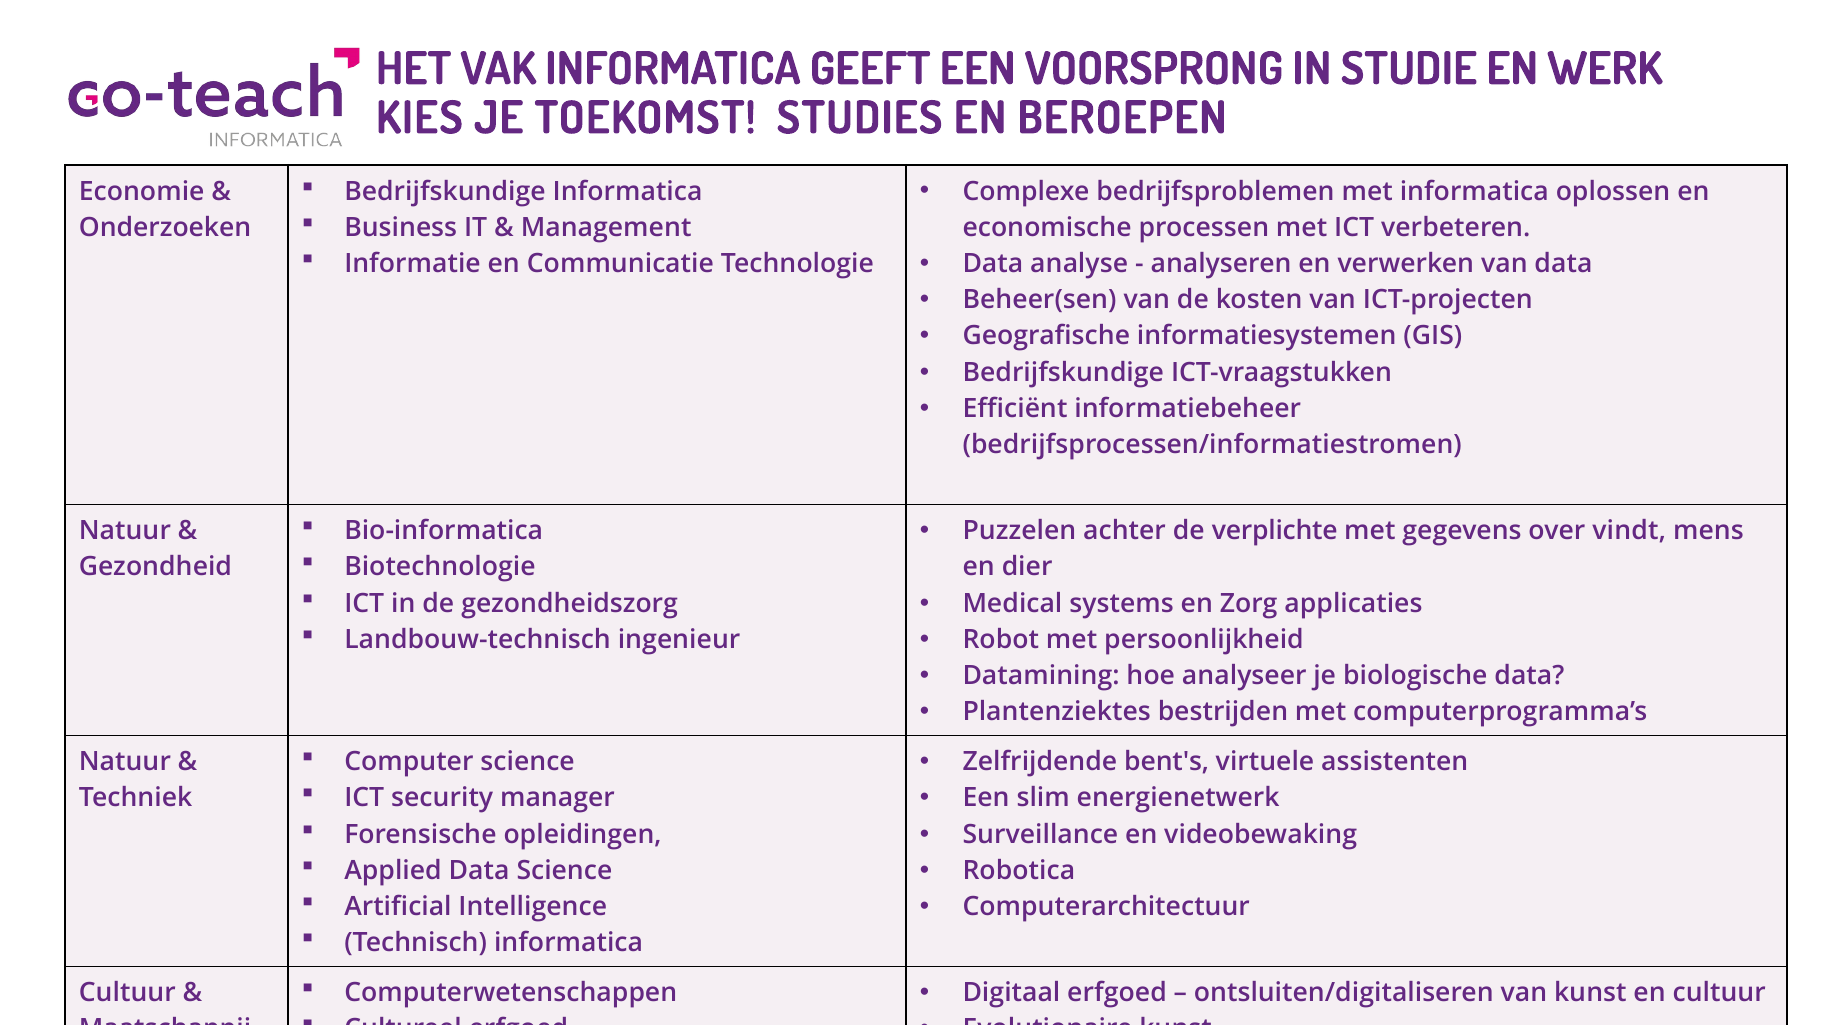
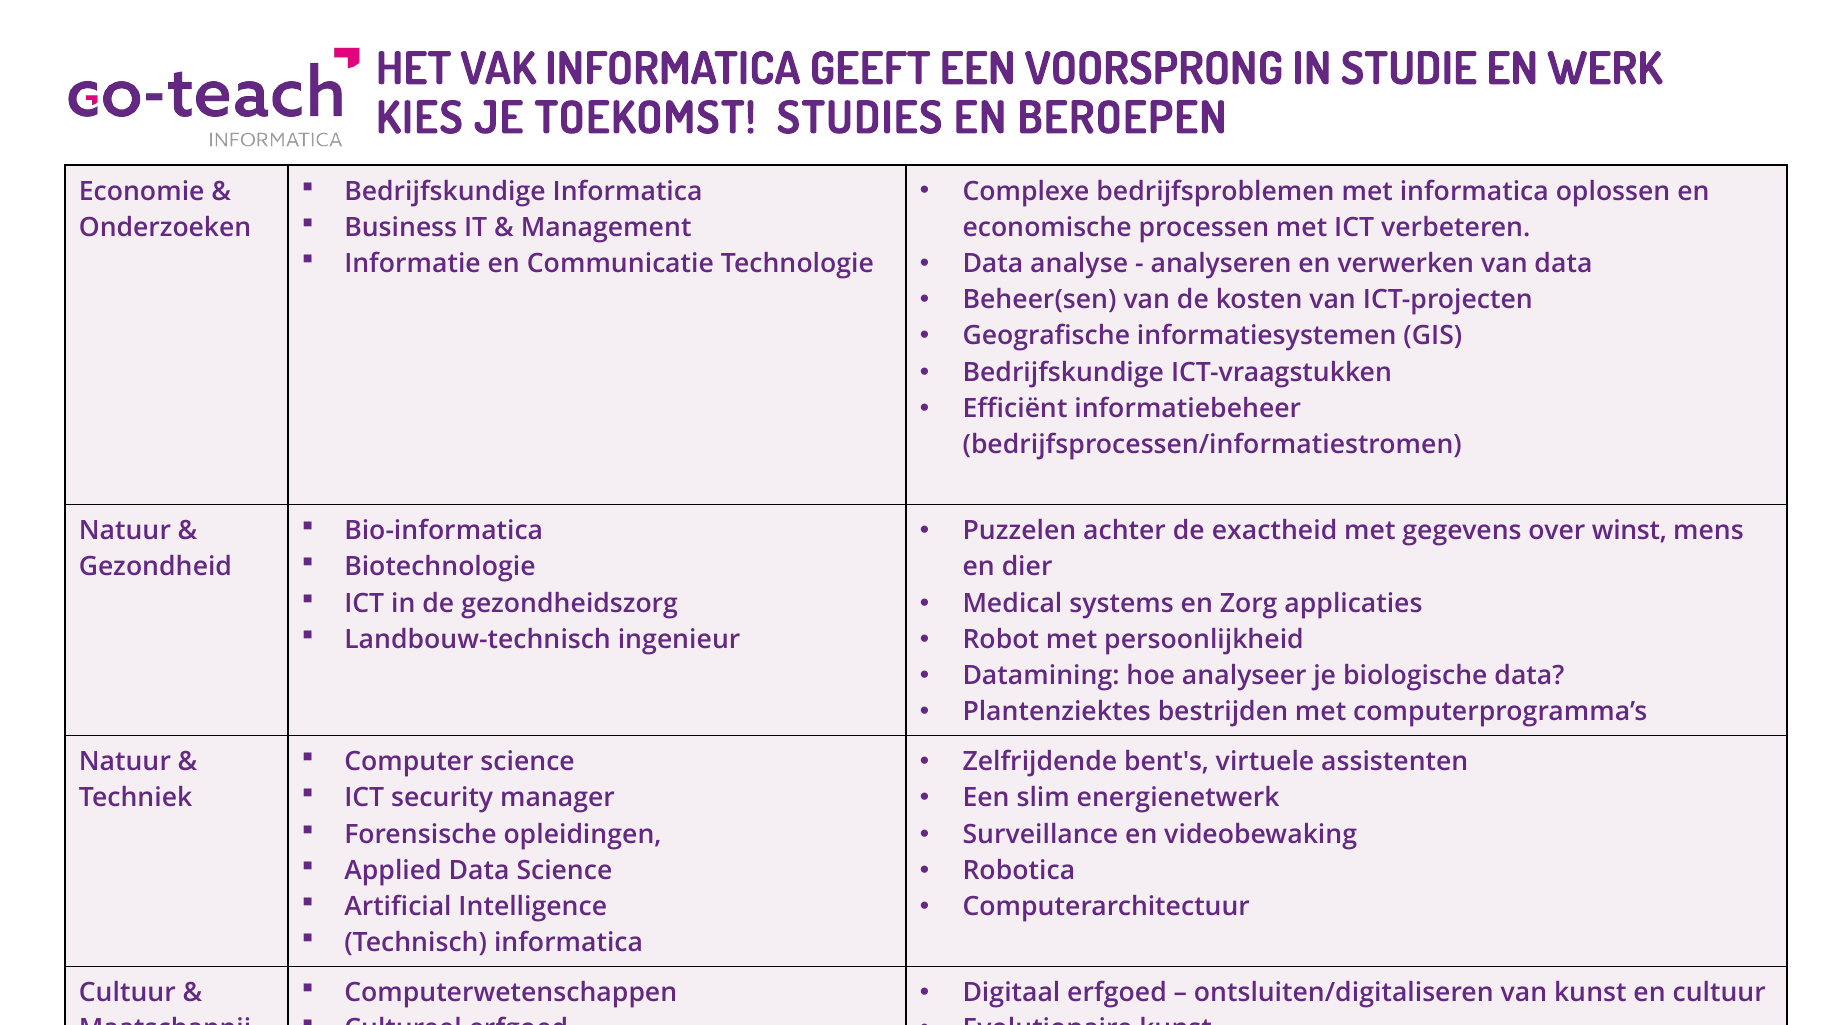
verplichte: verplichte -> exactheid (1275, 531)
vindt: vindt -> winst (1629, 531)
